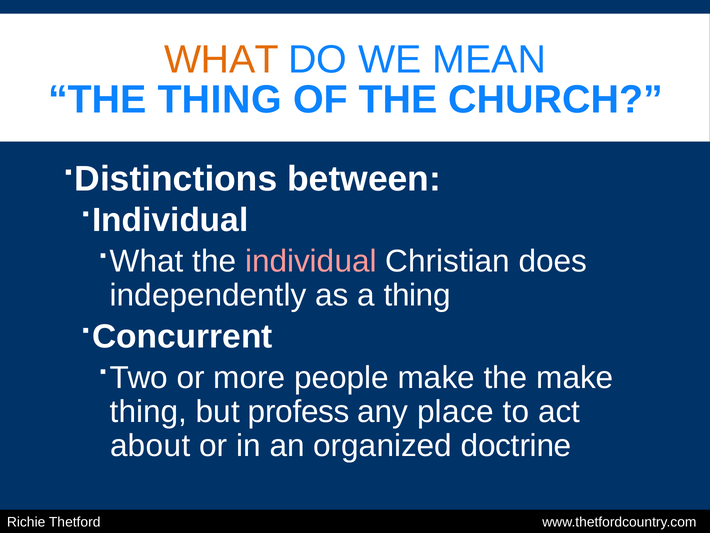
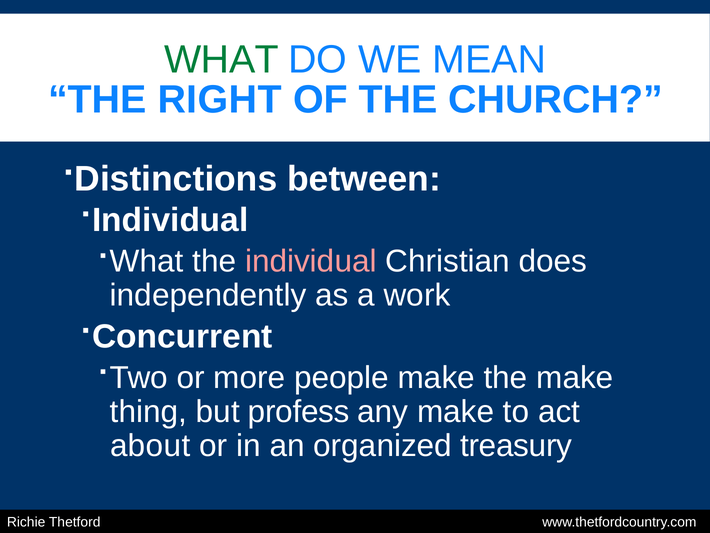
WHAT colour: orange -> green (222, 60)
THE THING: THING -> RIGHT (220, 100)
a thing: thing -> work (417, 295)
any place: place -> make (456, 411)
doctrine: doctrine -> treasury (516, 445)
